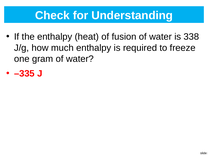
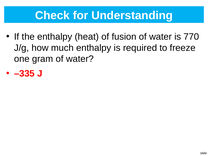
338: 338 -> 770 (191, 37)
